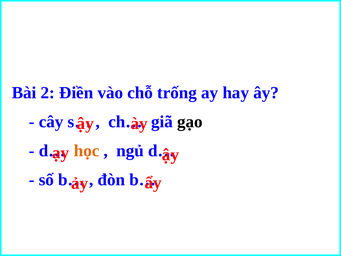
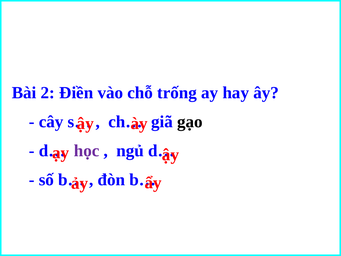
học colour: orange -> purple (87, 151)
